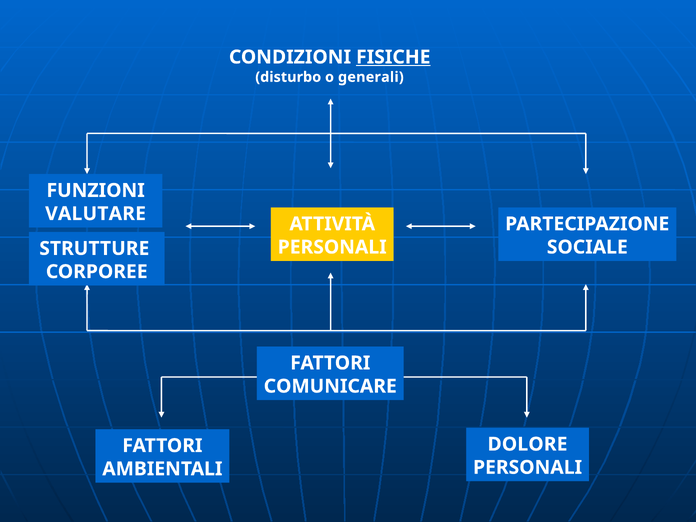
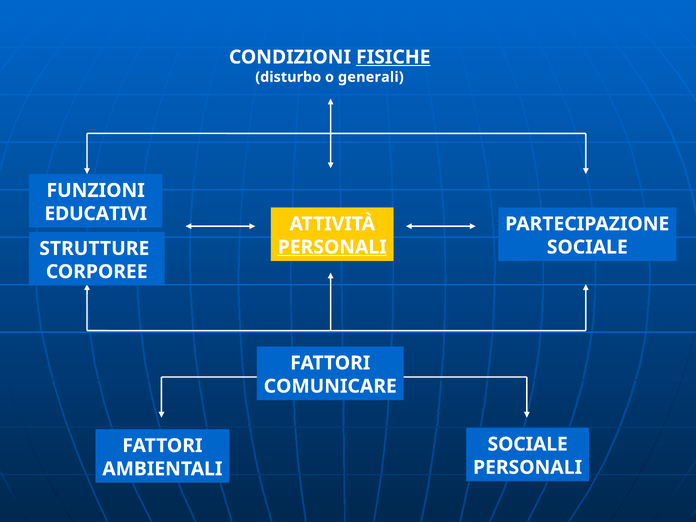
VALUTARE: VALUTARE -> EDUCATIVI (96, 214)
PERSONALI underline: none -> present (332, 247)
DOLORE: DOLORE -> SOCIALE (528, 444)
